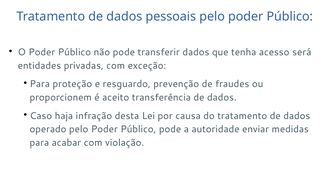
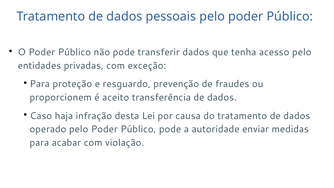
acesso será: será -> pelo (302, 52)
